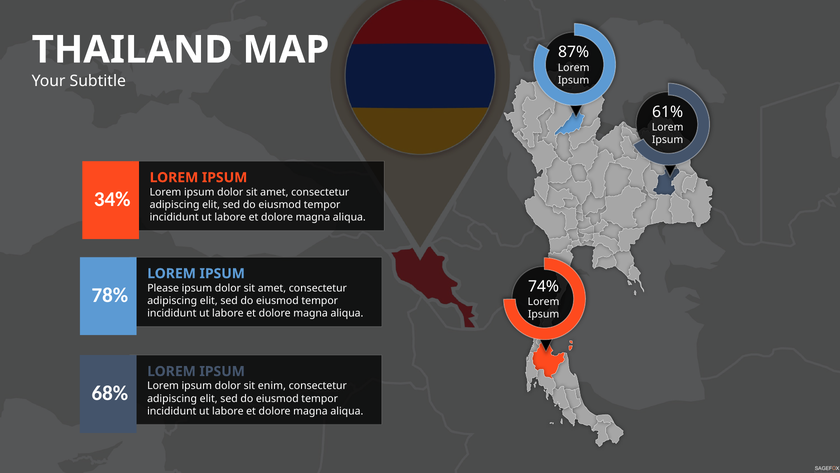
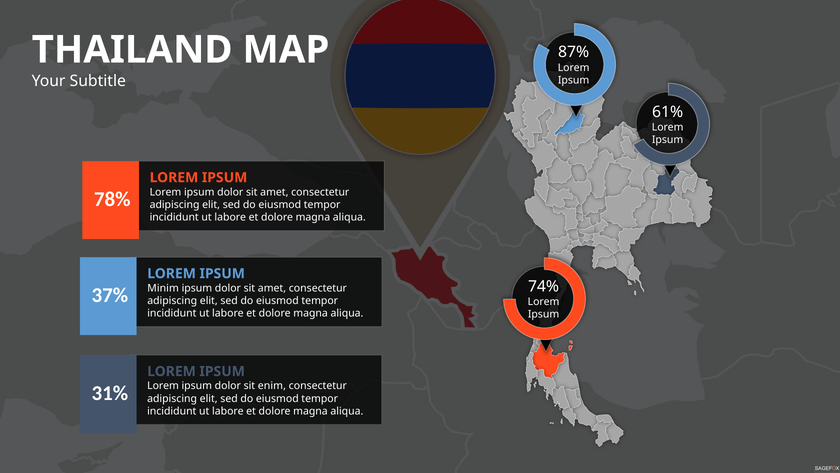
34%: 34% -> 78% (112, 199)
Please: Please -> Minim (163, 288)
78%: 78% -> 37% (110, 295)
68%: 68% -> 31% (110, 393)
